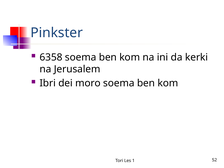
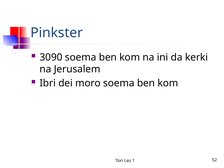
6358: 6358 -> 3090 (51, 57)
